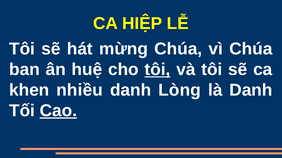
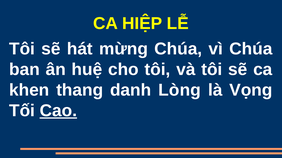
tôi underline: present -> none (157, 70)
nhiều: nhiều -> thang (80, 90)
là Danh: Danh -> Vọng (251, 90)
